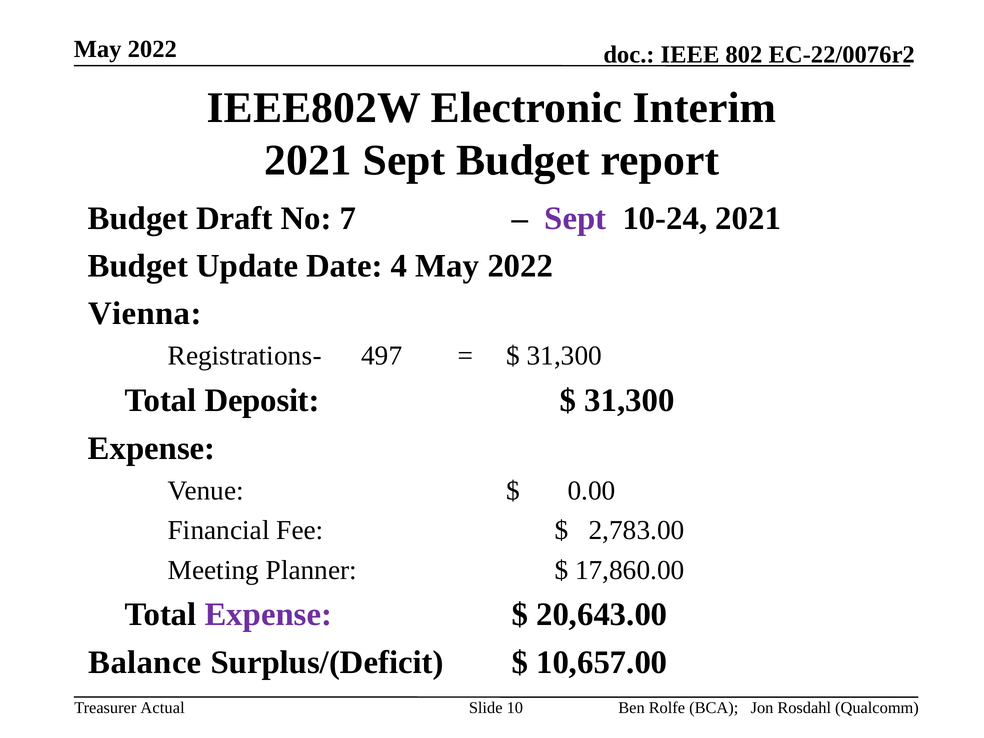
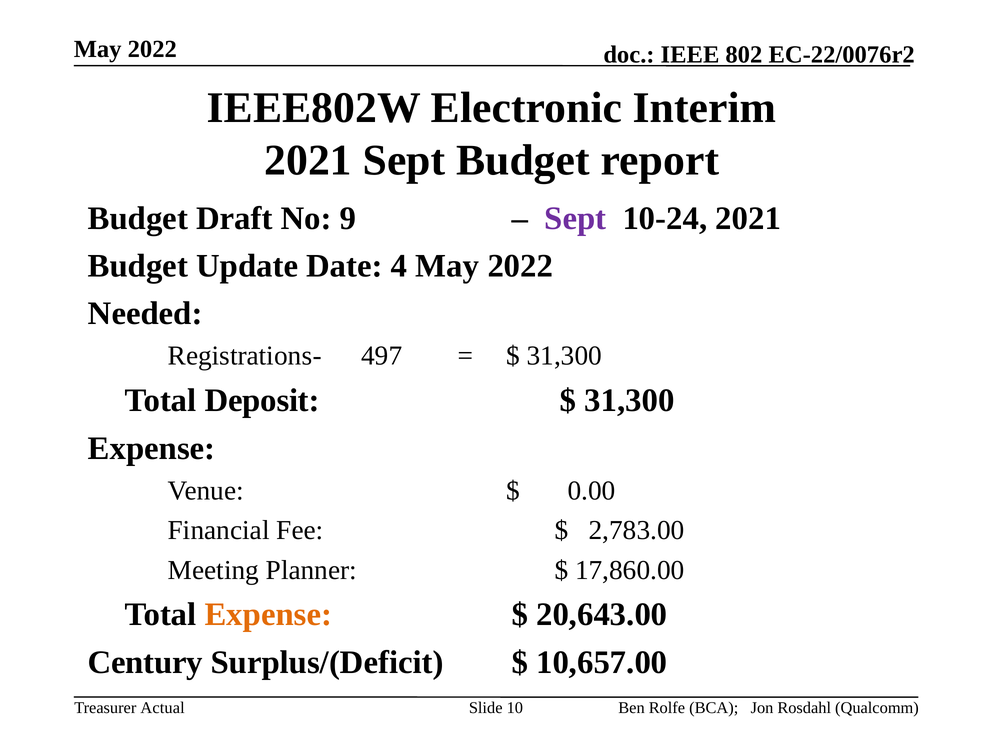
7: 7 -> 9 (348, 218)
Vienna: Vienna -> Needed (145, 313)
Expense colour: purple -> orange (268, 615)
Balance: Balance -> Century (145, 662)
